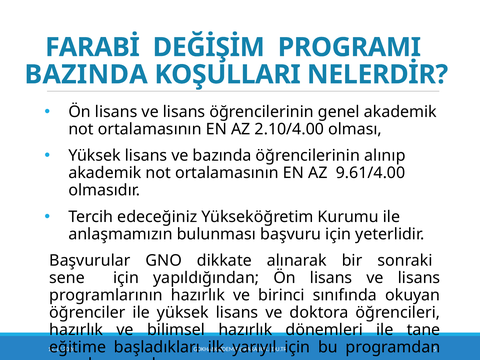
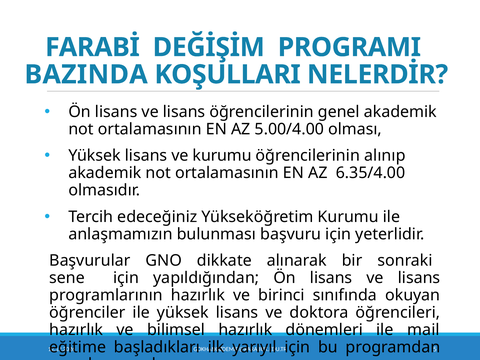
2.10/4.00: 2.10/4.00 -> 5.00/4.00 (289, 129)
ve bazında: bazında -> kurumu (222, 156)
9.61/4.00: 9.61/4.00 -> 6.35/4.00 (371, 173)
tane: tane -> mail (423, 330)
